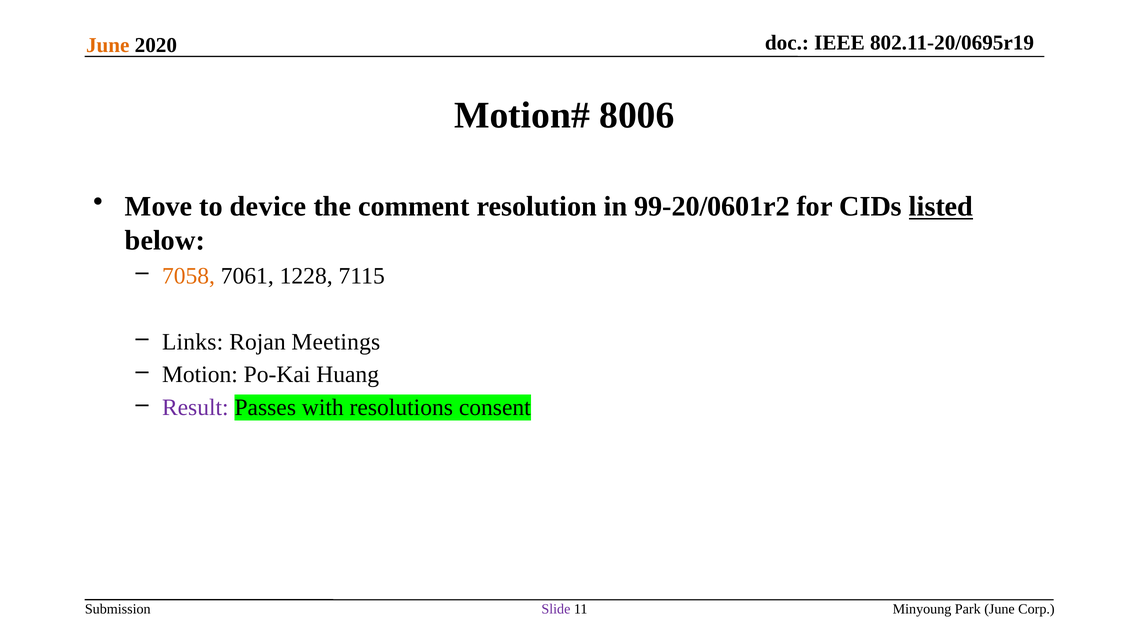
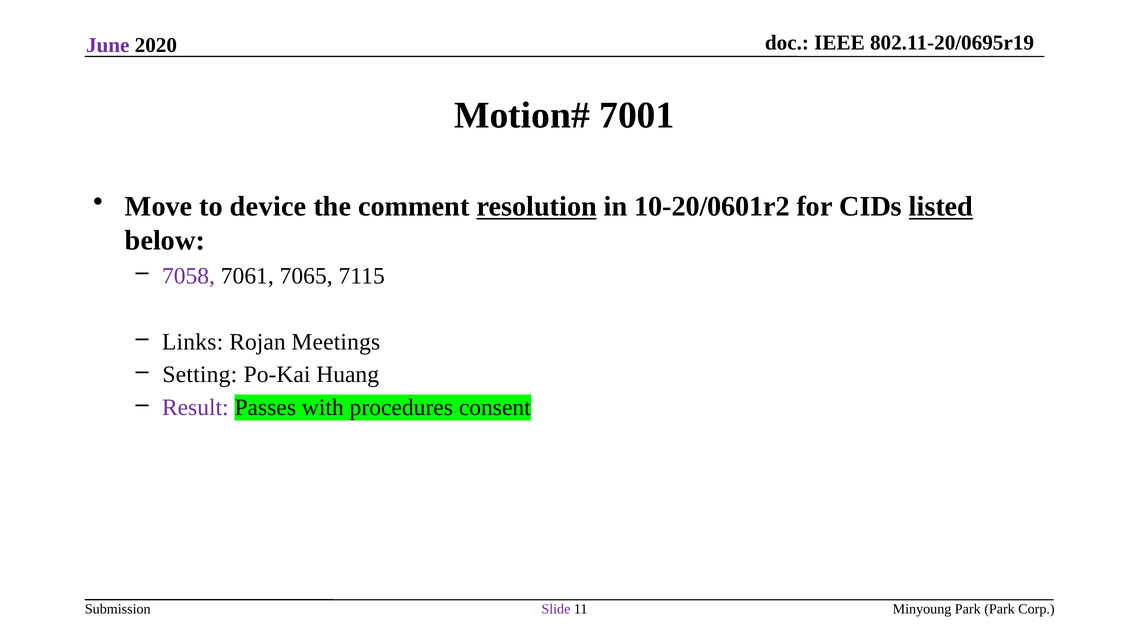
June colour: orange -> purple (108, 45)
8006: 8006 -> 7001 (637, 115)
resolution underline: none -> present (537, 207)
99-20/0601r2: 99-20/0601r2 -> 10-20/0601r2 (712, 207)
7058 colour: orange -> purple (189, 276)
1228: 1228 -> 7065 (306, 276)
Motion: Motion -> Setting (200, 375)
resolutions: resolutions -> procedures (401, 408)
Park June: June -> Park (1000, 609)
